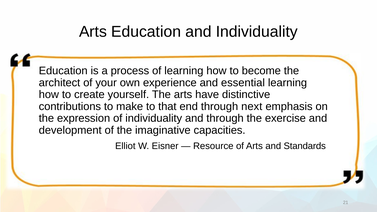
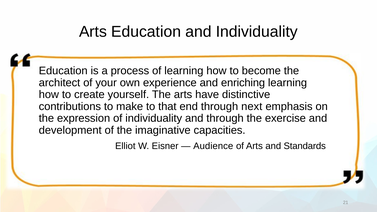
essential: essential -> enriching (243, 83)
Resource: Resource -> Audience (213, 146)
